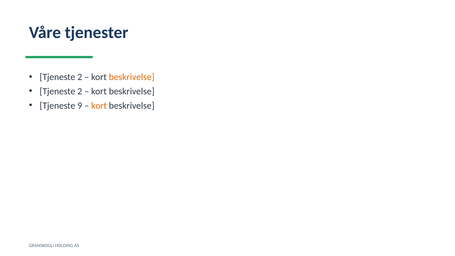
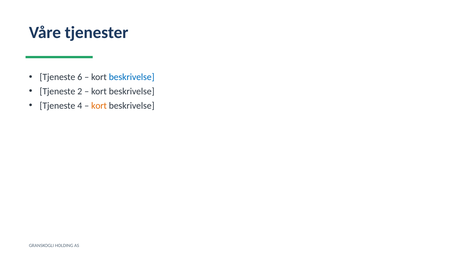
2: 2 -> 6 (80, 77)
beskrivelse colour: orange -> blue (132, 77)
9: 9 -> 4 (80, 106)
